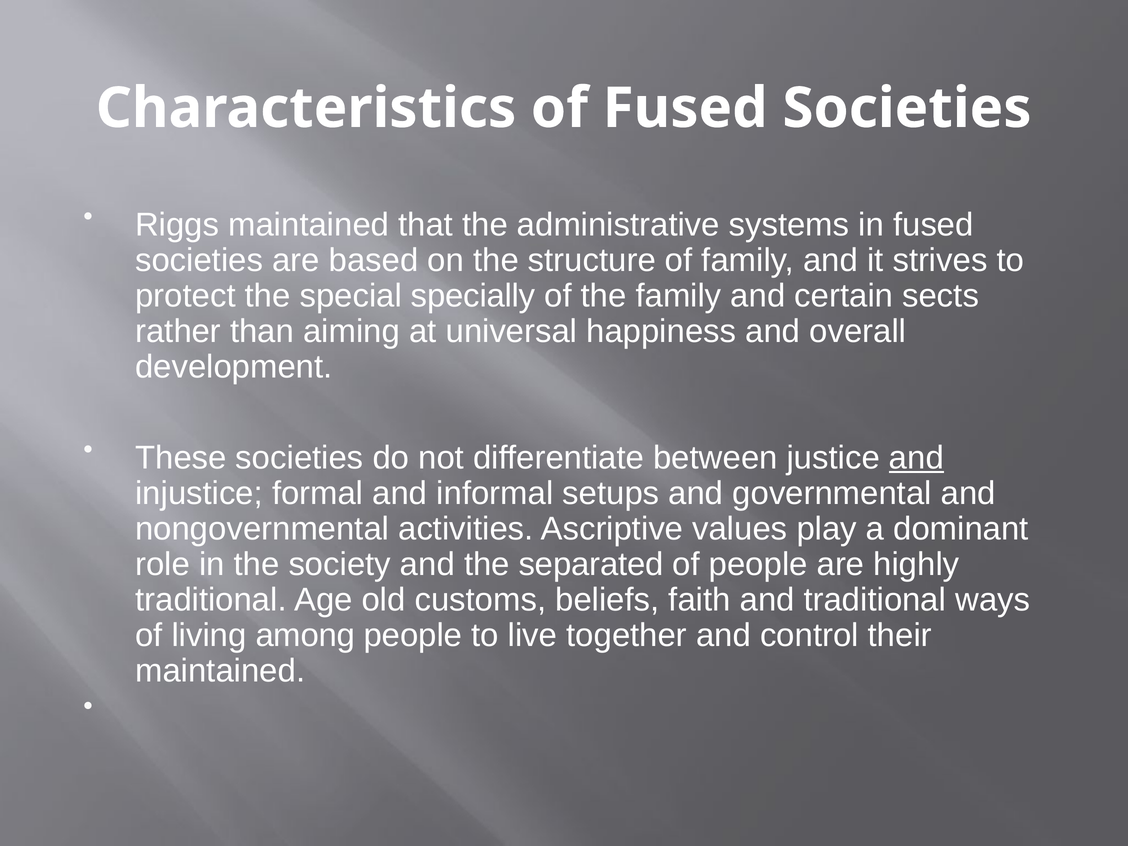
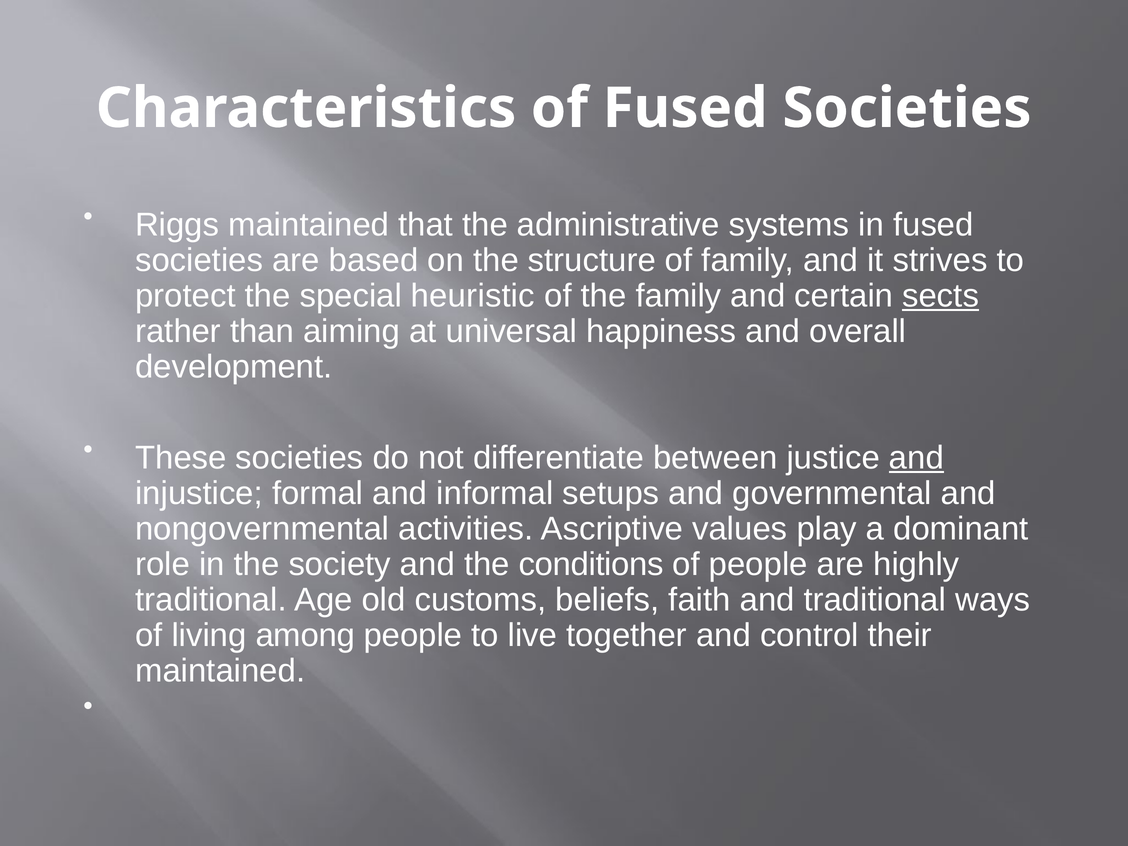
specially: specially -> heuristic (473, 296)
sects underline: none -> present (941, 296)
separated: separated -> conditions (591, 565)
